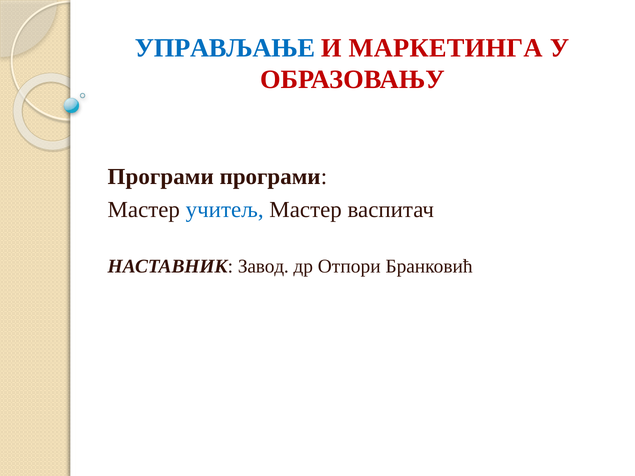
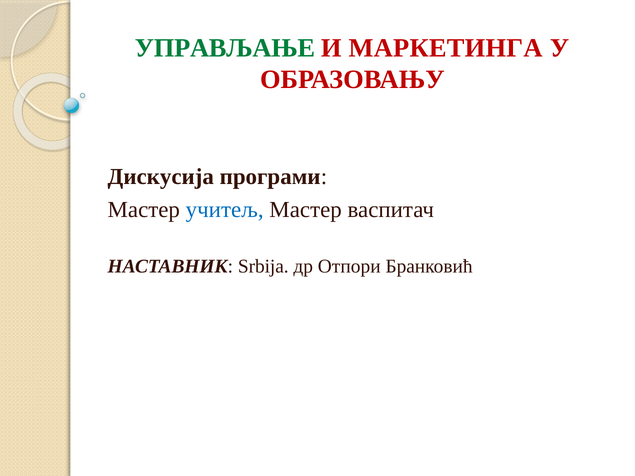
УПРАВЉАЊЕ colour: blue -> green (225, 48)
Програми: Програми -> Дискусија (161, 177)
Завод: Завод -> Srbija (263, 267)
